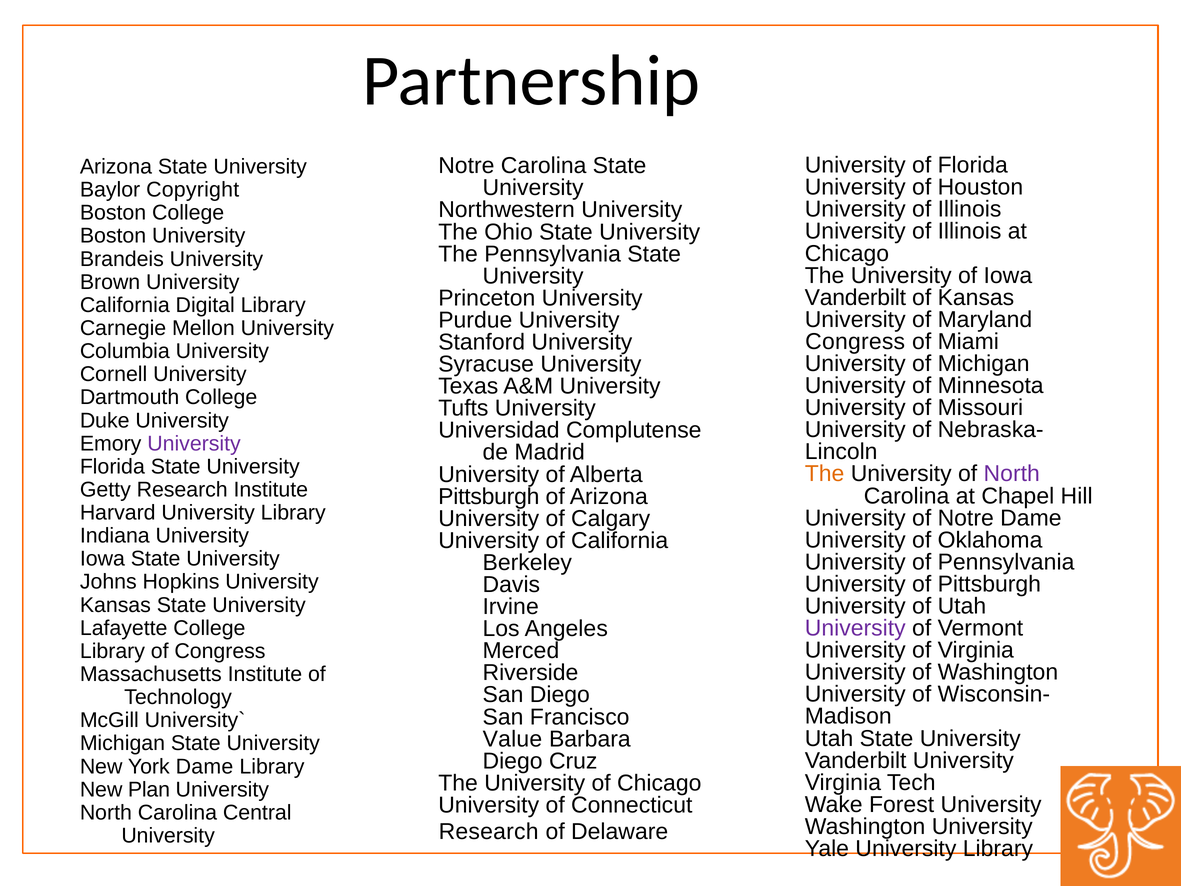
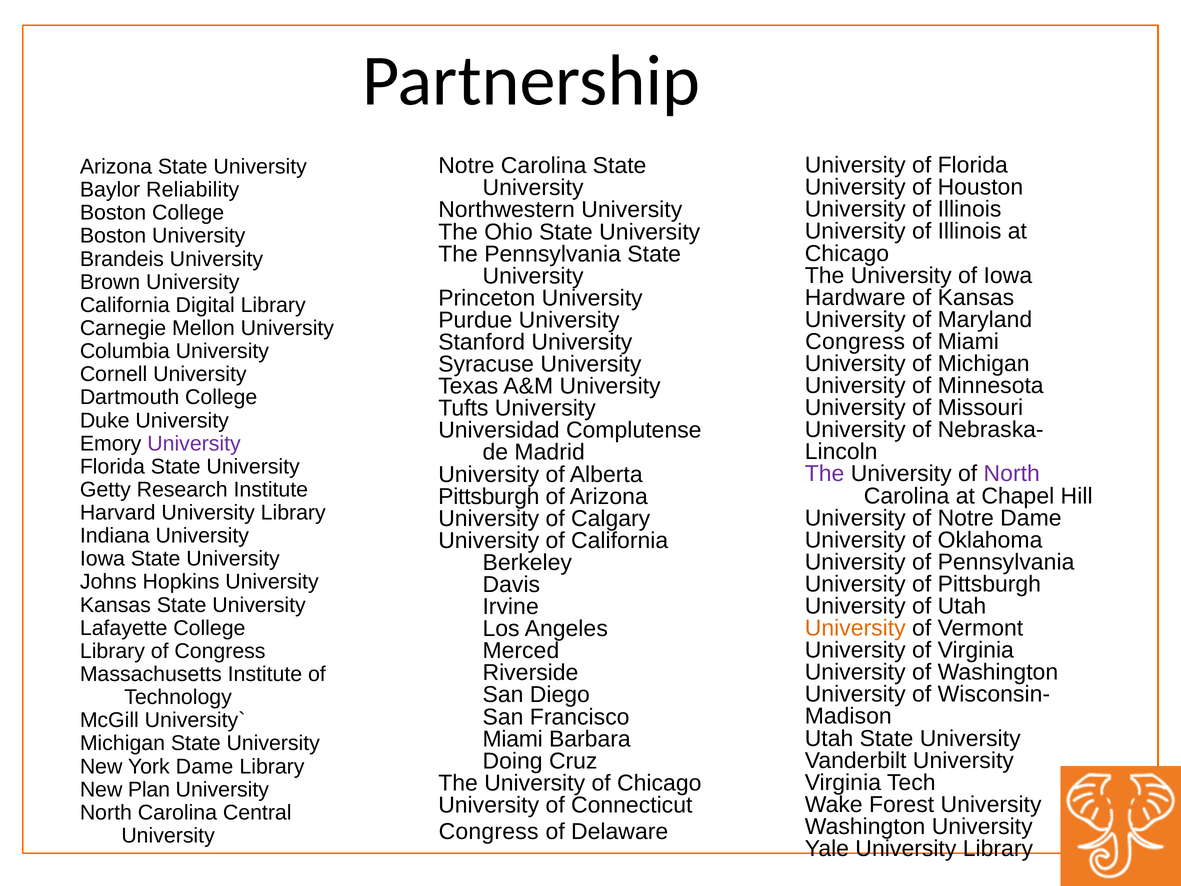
Copyright: Copyright -> Reliability (193, 190)
Vanderbilt: Vanderbilt -> Hardware (855, 297)
The colour: orange -> purple (825, 474)
University colour: purple -> orange (855, 628)
Value: Value -> Miami (513, 739)
Diego: Diego -> Doing (513, 761)
Research: Research -> Congress (489, 832)
